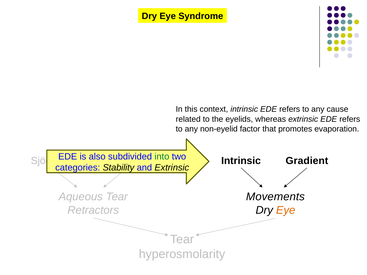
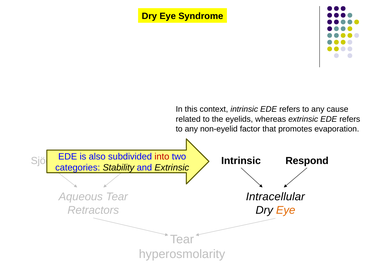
into colour: green -> red (162, 157)
Gradient: Gradient -> Respond (307, 161)
Movements: Movements -> Intracellular (275, 197)
